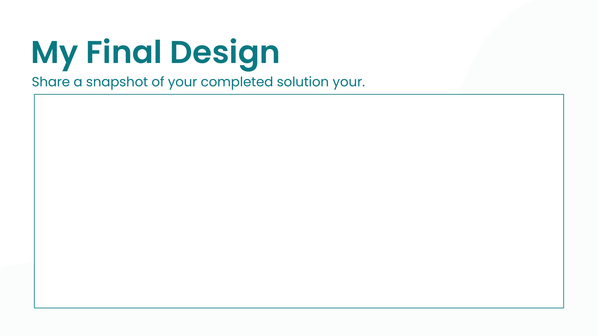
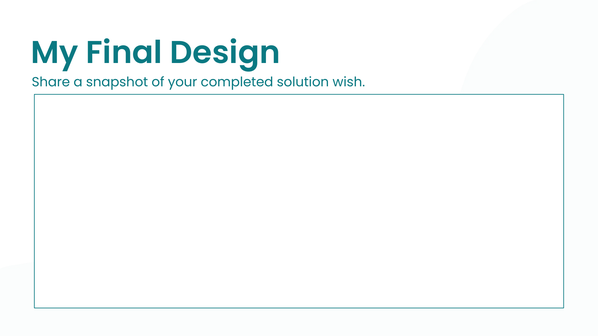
solution your: your -> wish (349, 82)
